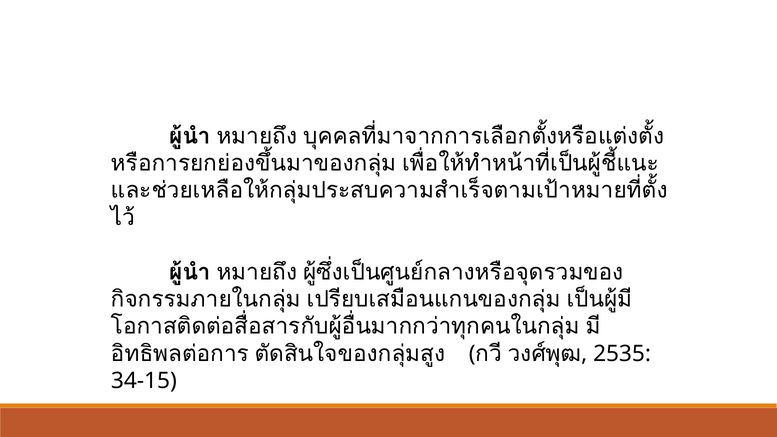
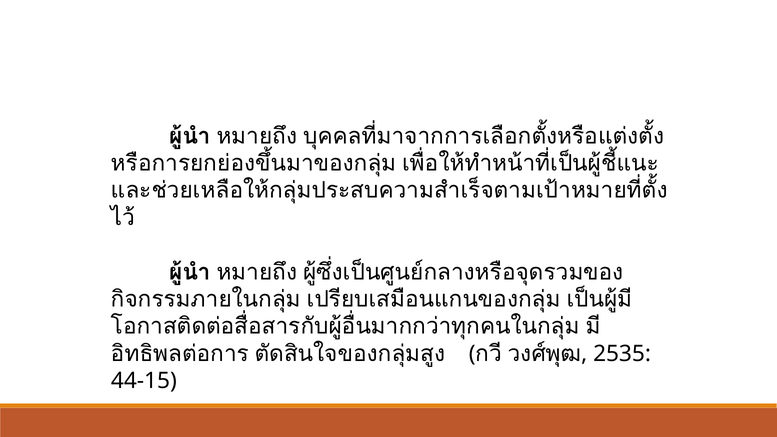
34-15: 34-15 -> 44-15 (144, 381)
